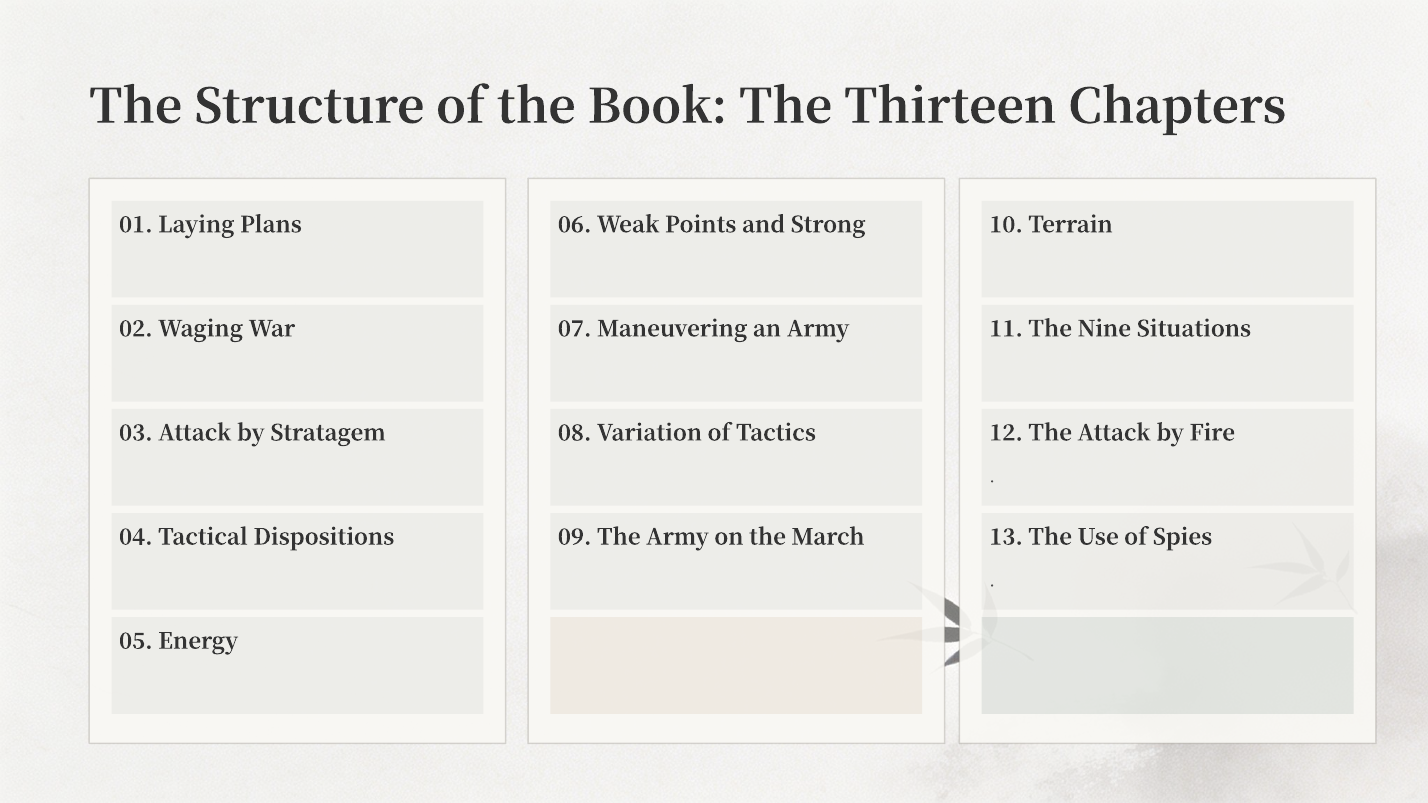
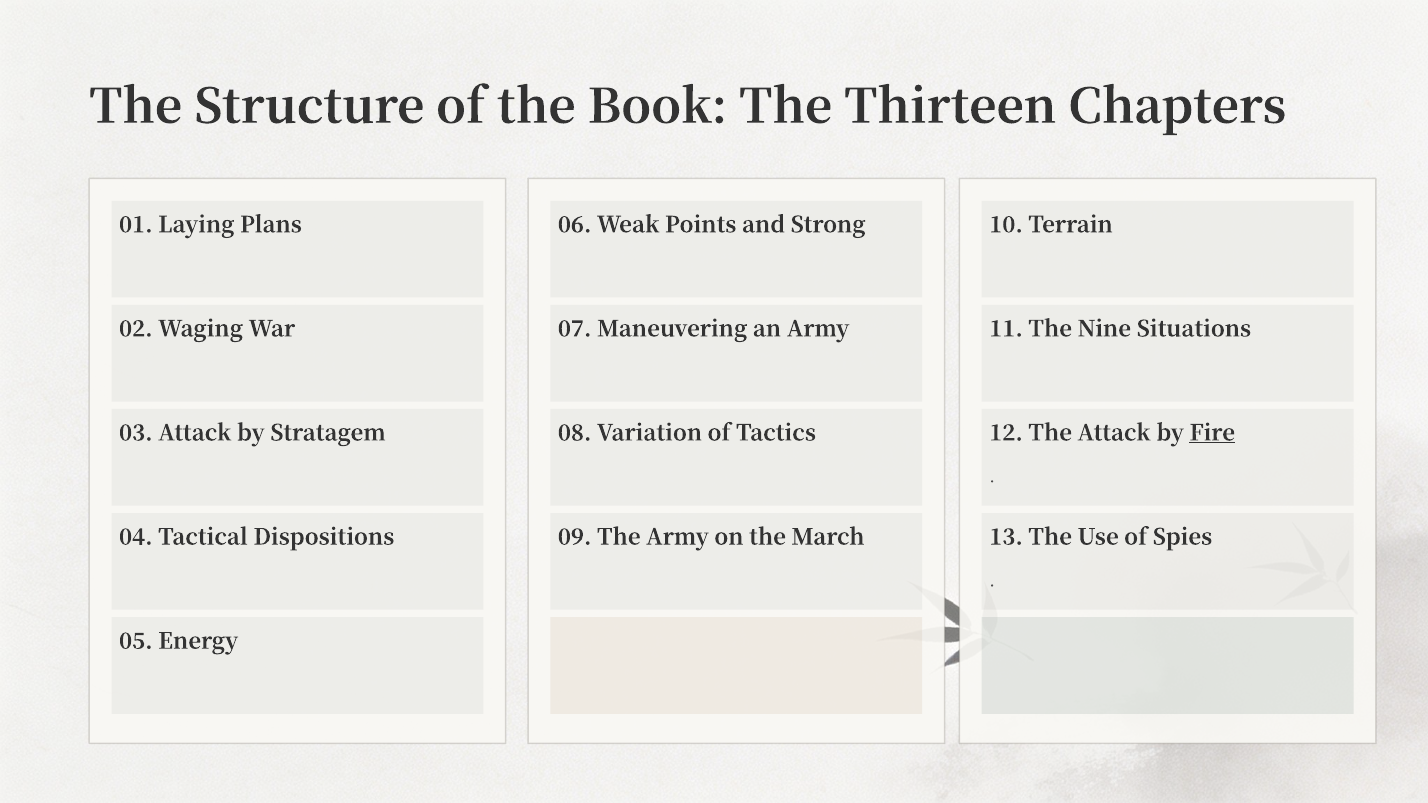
Fire underline: none -> present (1212, 433)
